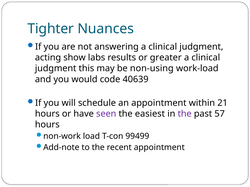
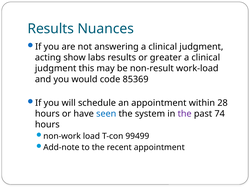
Tighter: Tighter -> Results (51, 29)
non-using: non-using -> non-result (152, 69)
40639: 40639 -> 85369 (136, 79)
21: 21 -> 28 (223, 103)
seen colour: purple -> blue (106, 114)
easiest: easiest -> system (150, 114)
57: 57 -> 74 (220, 114)
